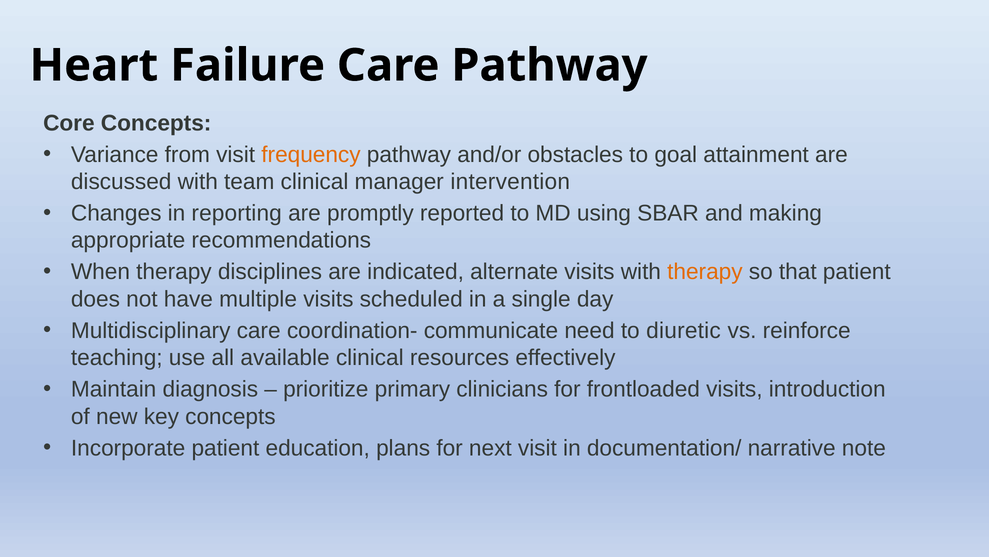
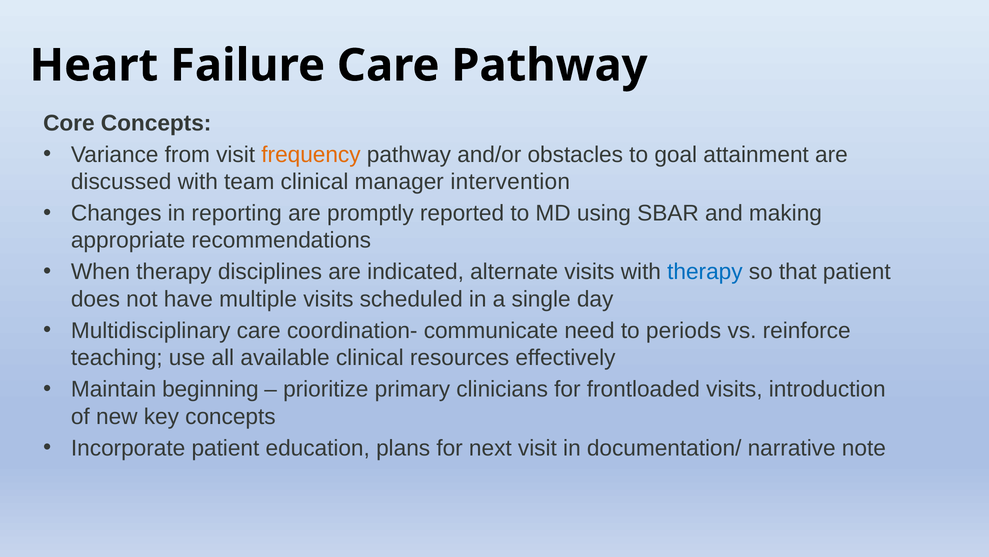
therapy colour: orange -> blue (705, 272)
diuretic: diuretic -> periods (684, 330)
diagnosis: diagnosis -> beginning (210, 389)
